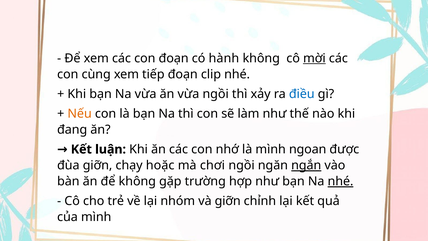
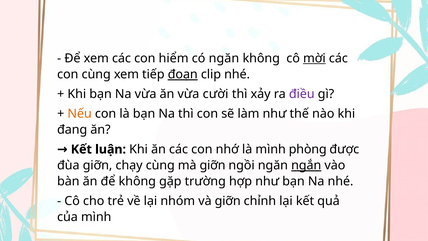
con đoạn: đoạn -> hiểm (174, 58)
có hành: hành -> ngăn (224, 58)
đoạn underline: none -> present (183, 74)
vừa ngồi: ngồi -> cười (216, 94)
điều colour: blue -> purple (302, 94)
ngoan: ngoan -> phòng (308, 149)
chạy hoặc: hoặc -> cùng (160, 165)
mà chơi: chơi -> giỡn (213, 165)
nhé underline: present -> none (341, 181)
